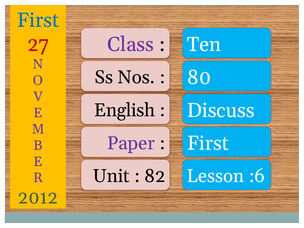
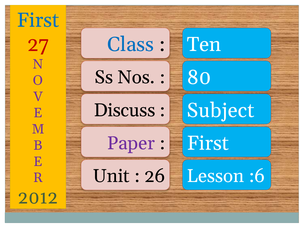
Class colour: purple -> blue (131, 44)
Discuss: Discuss -> Subject (221, 110)
English: English -> Discuss (125, 110)
82: 82 -> 26 (155, 176)
